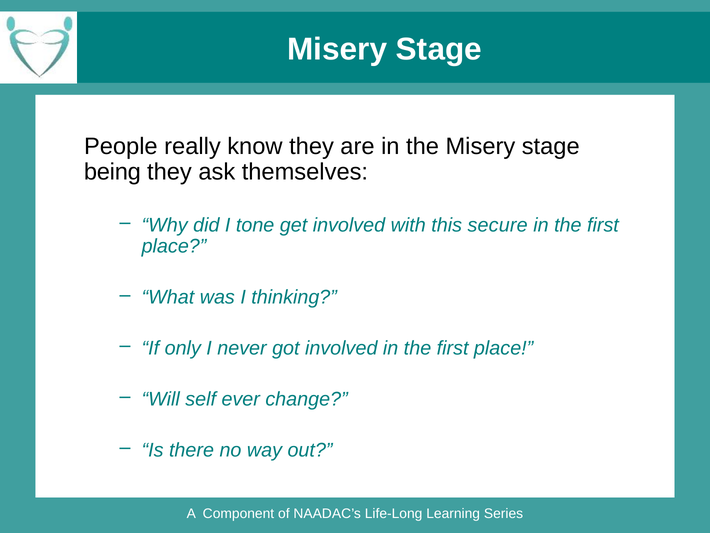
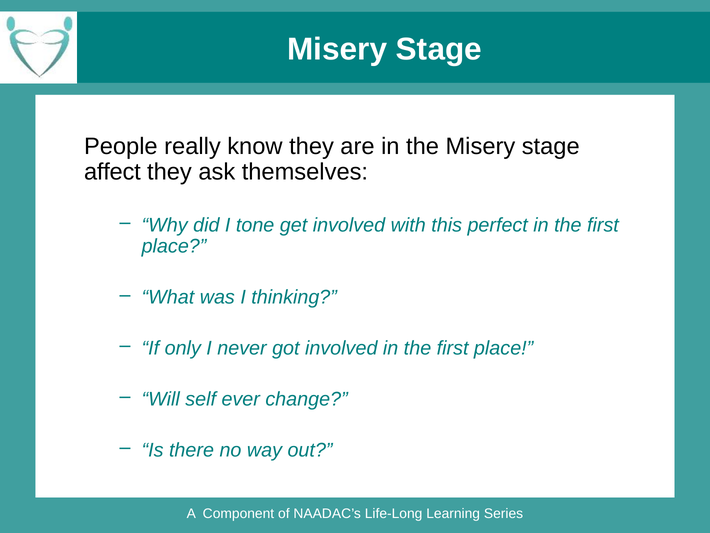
being: being -> affect (112, 172)
secure: secure -> perfect (498, 225)
